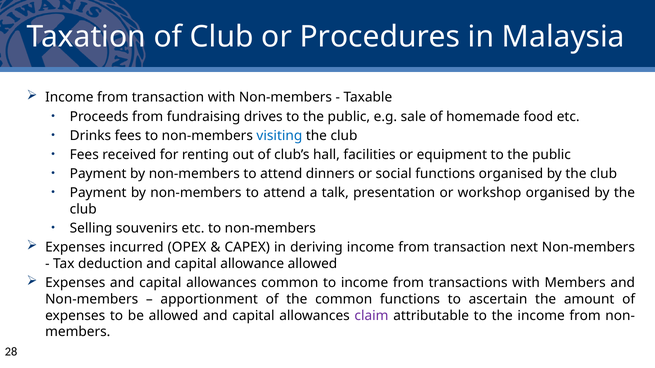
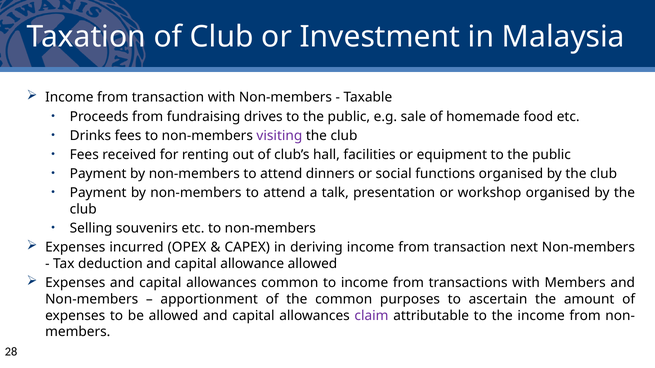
Procedures: Procedures -> Investment (380, 37)
visiting colour: blue -> purple (279, 136)
common functions: functions -> purposes (410, 300)
